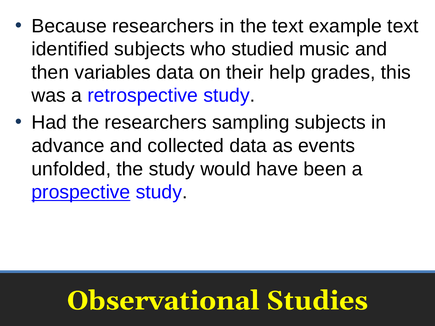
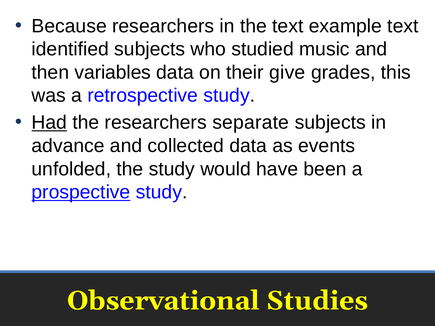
help: help -> give (287, 72)
Had underline: none -> present (49, 123)
sampling: sampling -> separate (251, 123)
